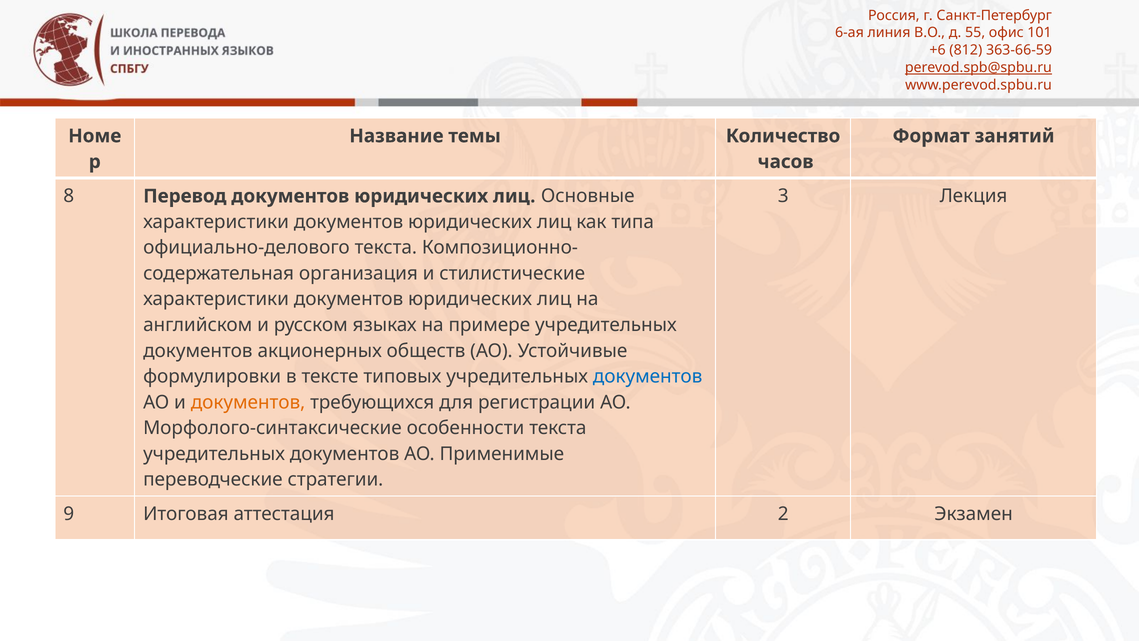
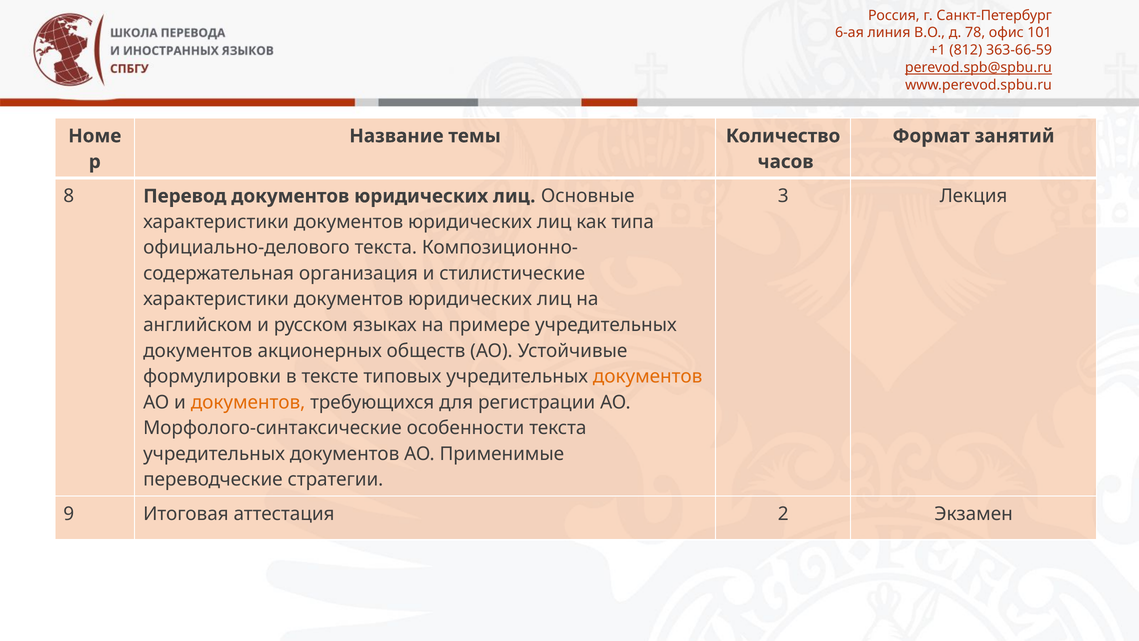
55: 55 -> 78 (975, 33)
+6: +6 -> +1 (938, 50)
документов colour: blue -> orange (648, 376)
